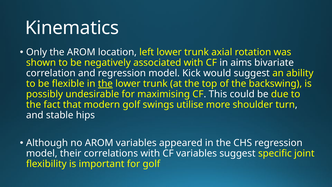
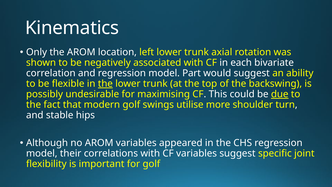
aims: aims -> each (241, 63)
Kick: Kick -> Part (192, 73)
due underline: none -> present (280, 94)
